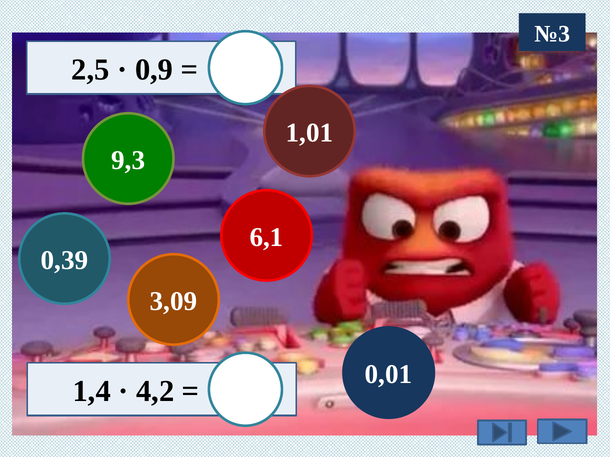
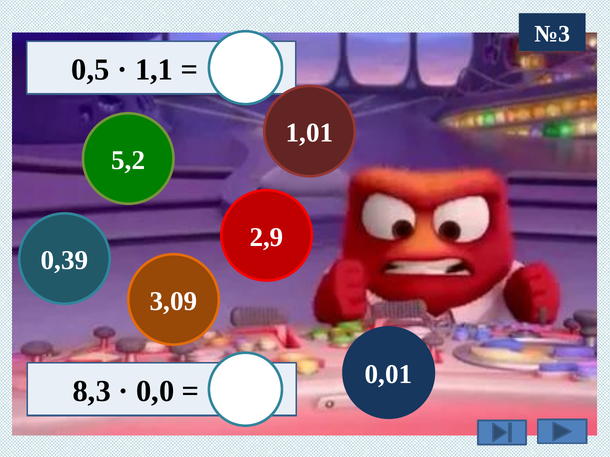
2,5: 2,5 -> 0,5 (91, 70)
0,9: 0,9 -> 1,1 (154, 70)
9,3: 9,3 -> 5,2 (128, 161)
6,1: 6,1 -> 2,9 (267, 237)
1,4: 1,4 -> 8,3 (92, 391)
4,2: 4,2 -> 0,0 (155, 391)
